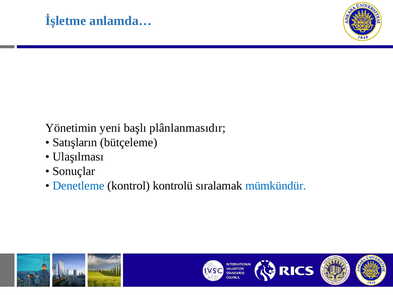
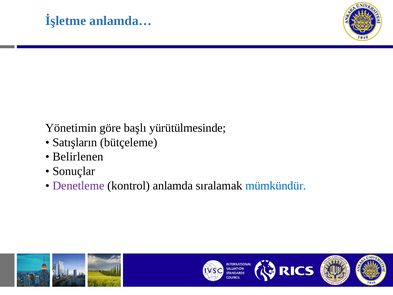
yeni: yeni -> göre (110, 128)
plânlanmasıdır: plânlanmasıdır -> yürütülmesinde (188, 128)
Ulaşılması: Ulaşılması -> Belirlenen (78, 157)
Denetleme colour: blue -> purple (78, 185)
kontrolü: kontrolü -> anlamda (173, 185)
